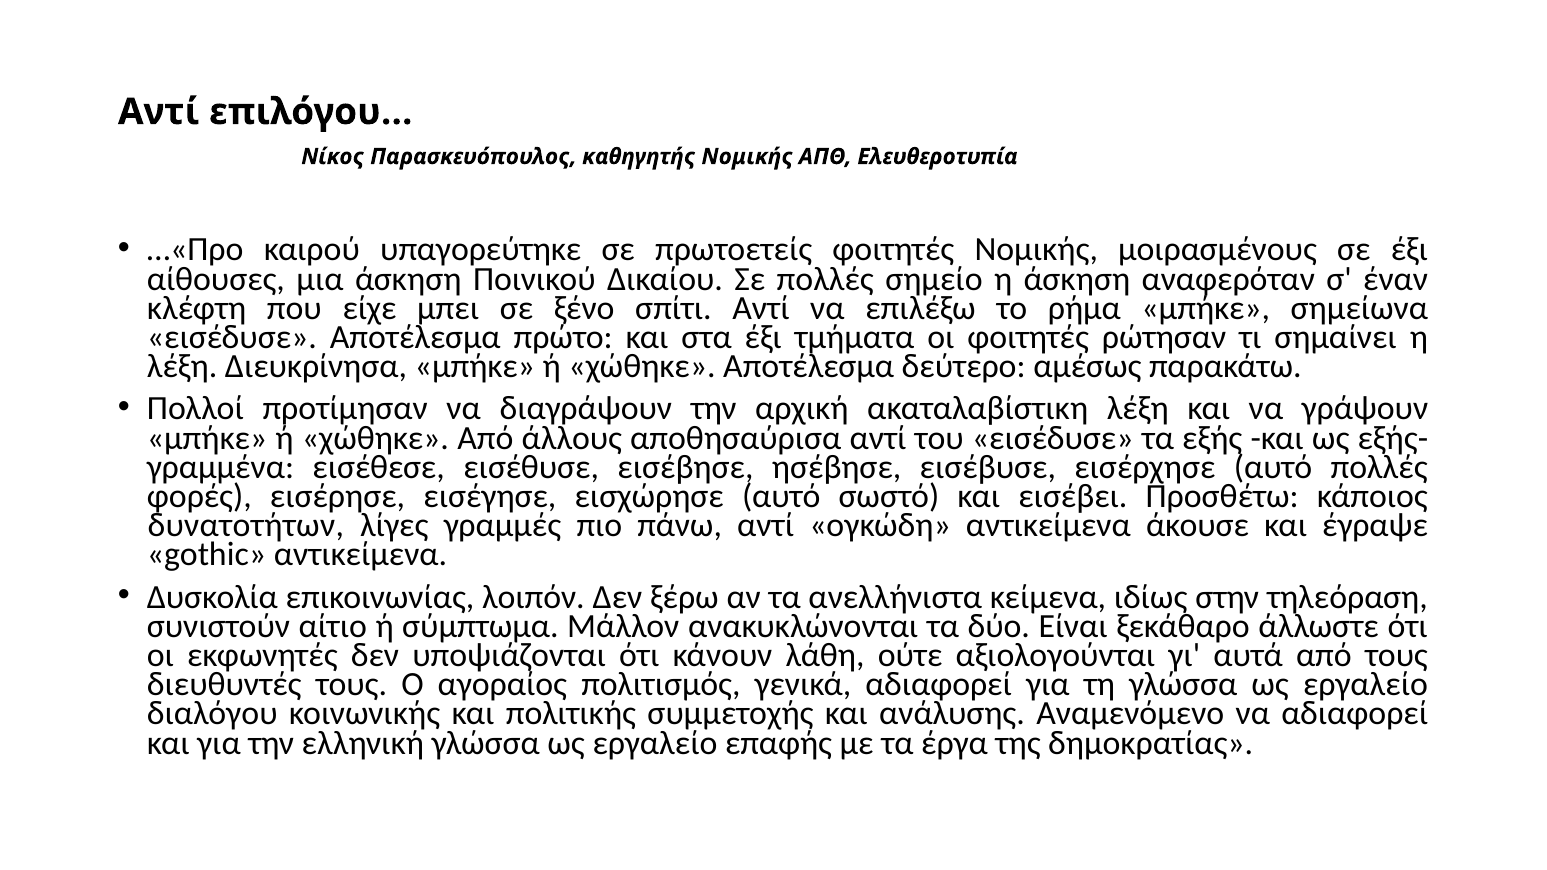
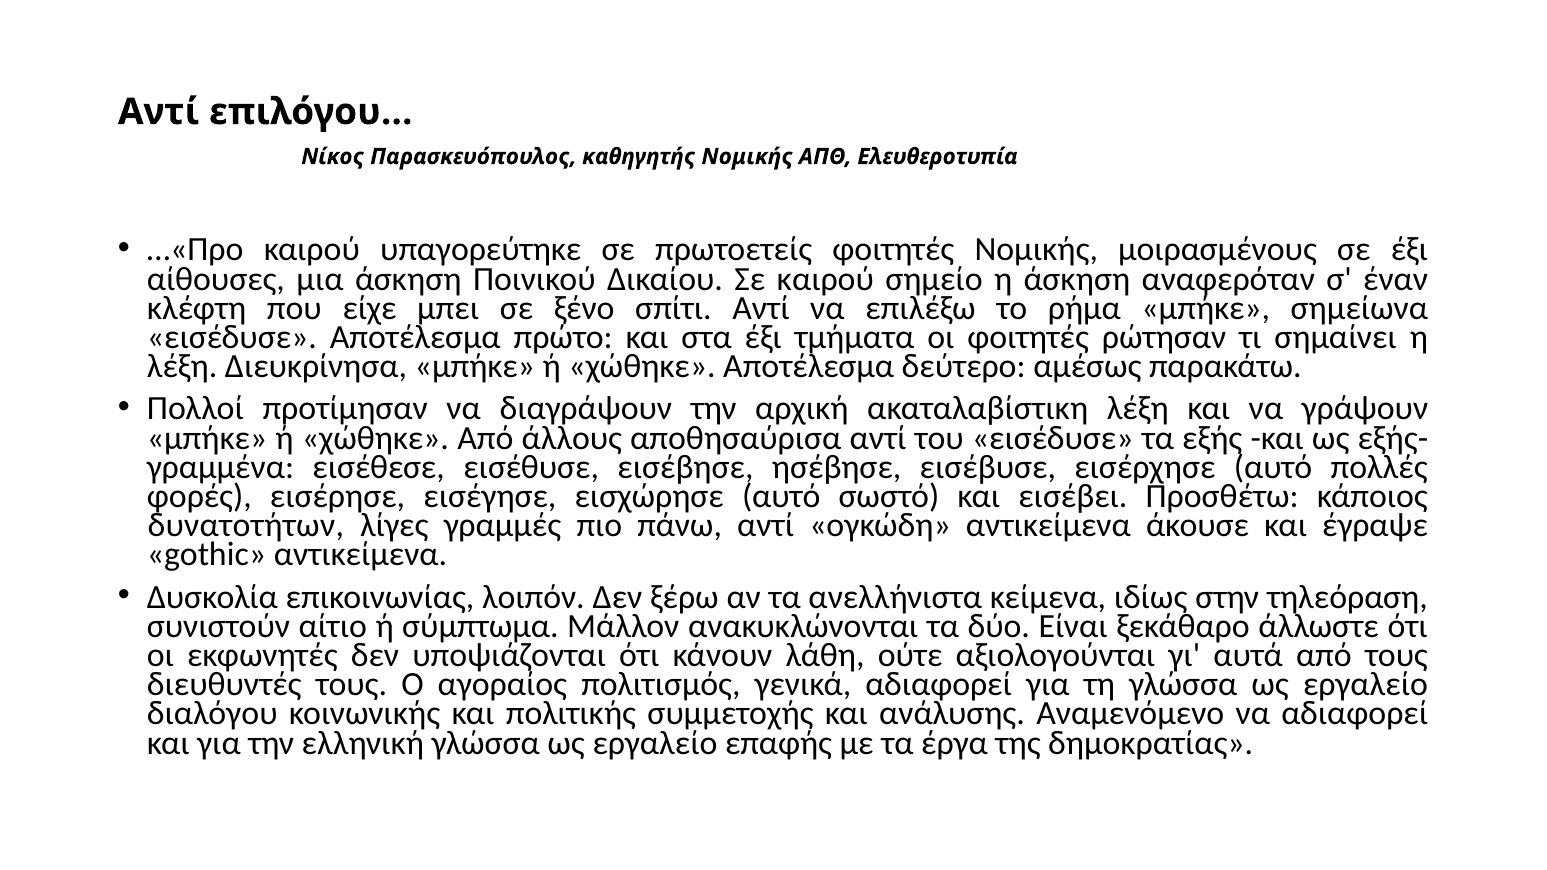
Σε πολλές: πολλές -> καιρού (825, 279)
